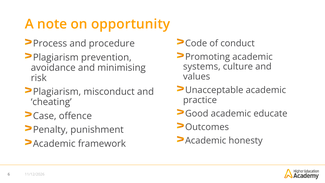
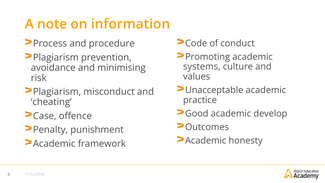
opportunity: opportunity -> information (131, 24)
educate: educate -> develop (270, 113)
